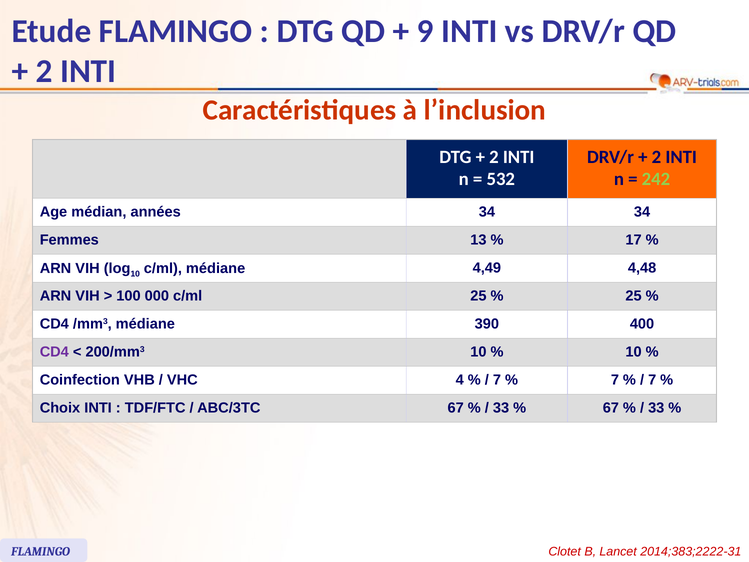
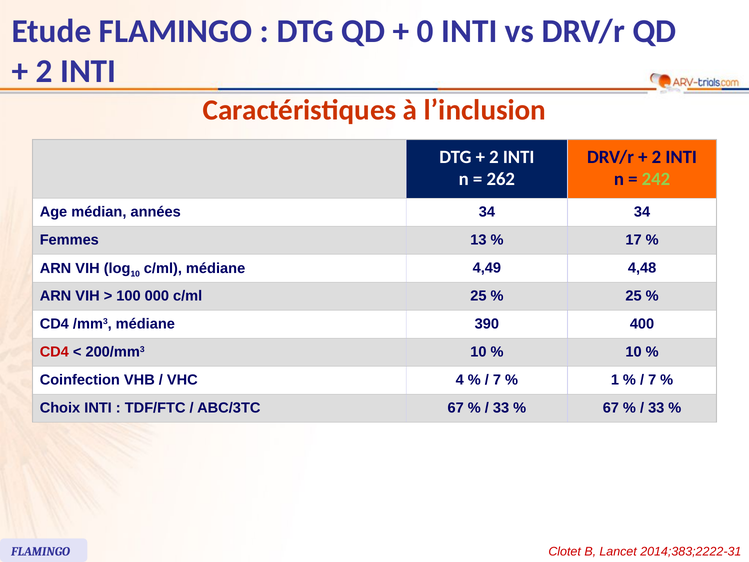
9: 9 -> 0 (425, 31)
532: 532 -> 262 (501, 179)
CD4 colour: purple -> red (54, 352)
7: 7 -> 1 (615, 380)
